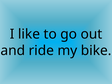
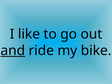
and underline: none -> present (13, 51)
